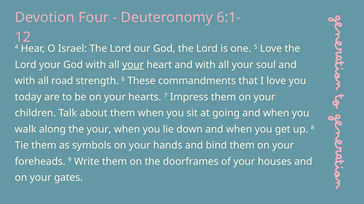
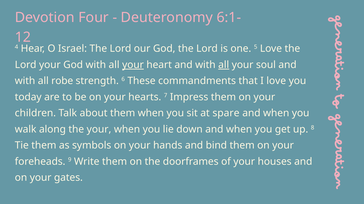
all underline: none -> present (224, 65)
road: road -> robe (62, 81)
going: going -> spare (226, 114)
